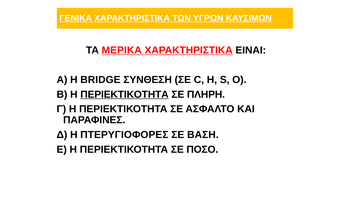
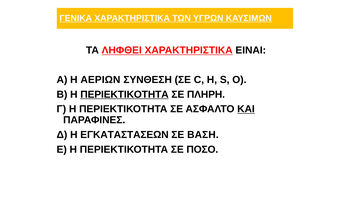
ΜΕΡΙΚΑ: ΜΕΡΙΚΑ -> ΛΗΦΘΕΙ (122, 50)
BRIDGE: BRIDGE -> ΑΕΡΙΩΝ (100, 80)
ΚΑΙ underline: none -> present (246, 109)
ΠΤΕΡΥΓΙΟΦΟΡΕΣ: ΠΤΕΡΥΓΙΟΦΟΡΕΣ -> ΕΓΚΑΤΑΣΤΑΣΕΩΝ (124, 135)
